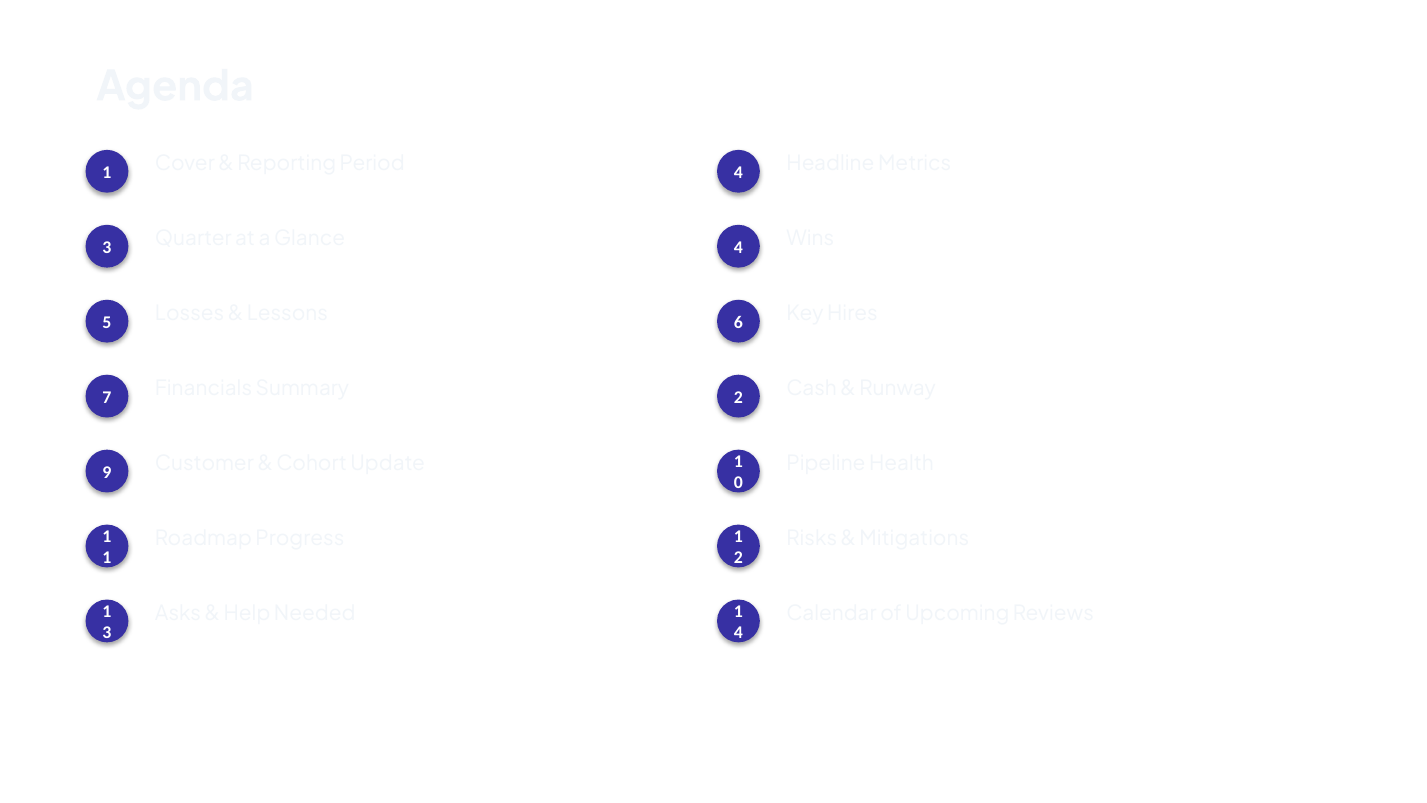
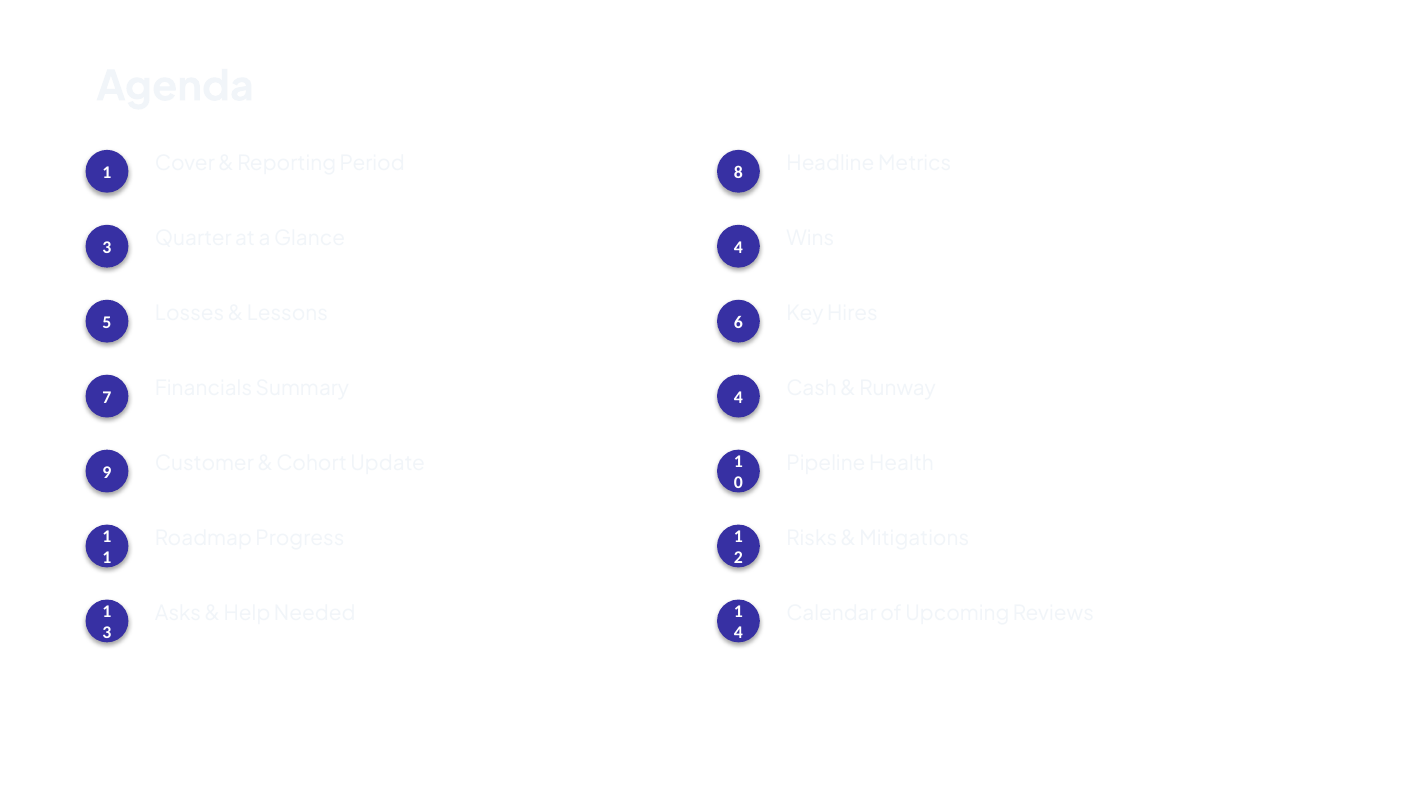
Period 4: 4 -> 8 (738, 172)
Summary 2: 2 -> 4 (738, 397)
